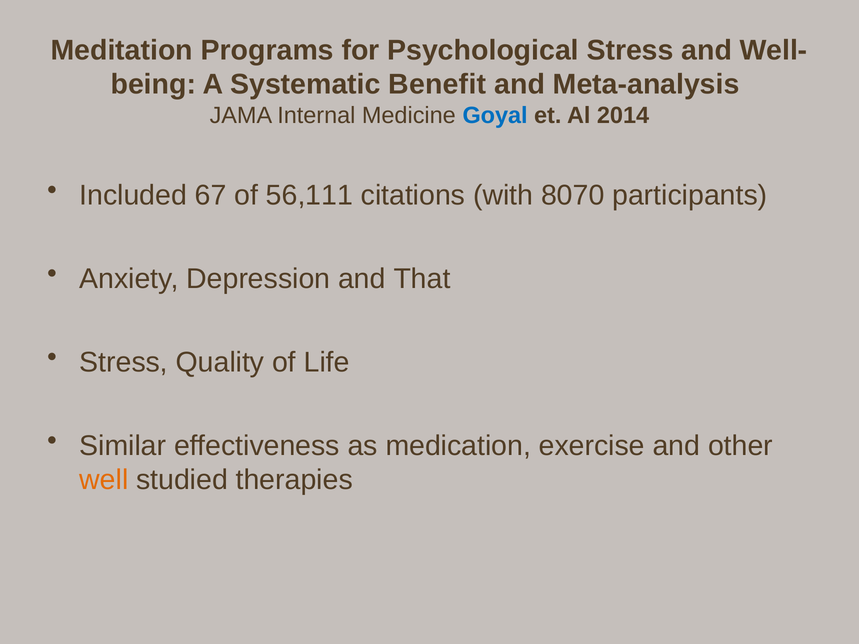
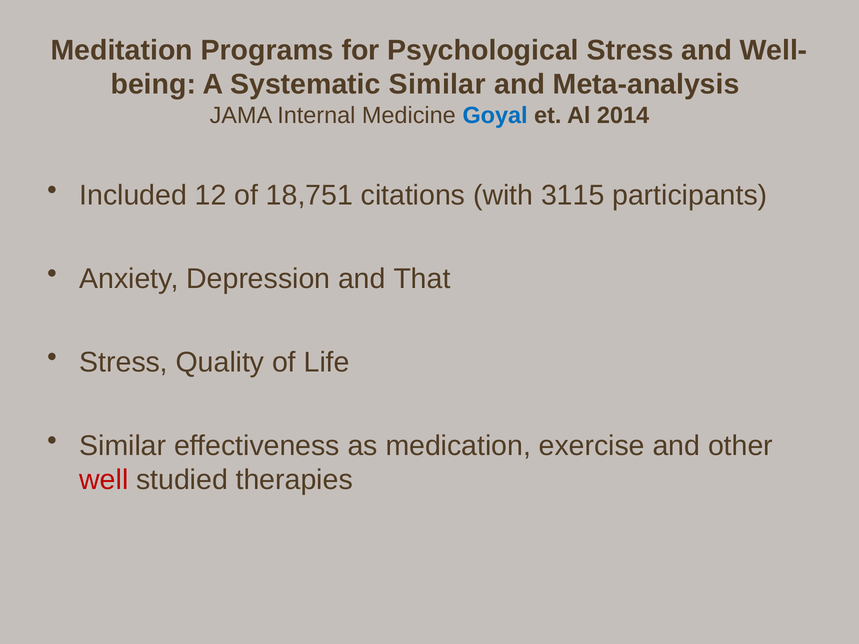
Systematic Benefit: Benefit -> Similar (437, 84)
67: 67 -> 12 (211, 195)
56,111: 56,111 -> 18,751 (309, 195)
8070: 8070 -> 3115 (573, 195)
well colour: orange -> red (104, 480)
